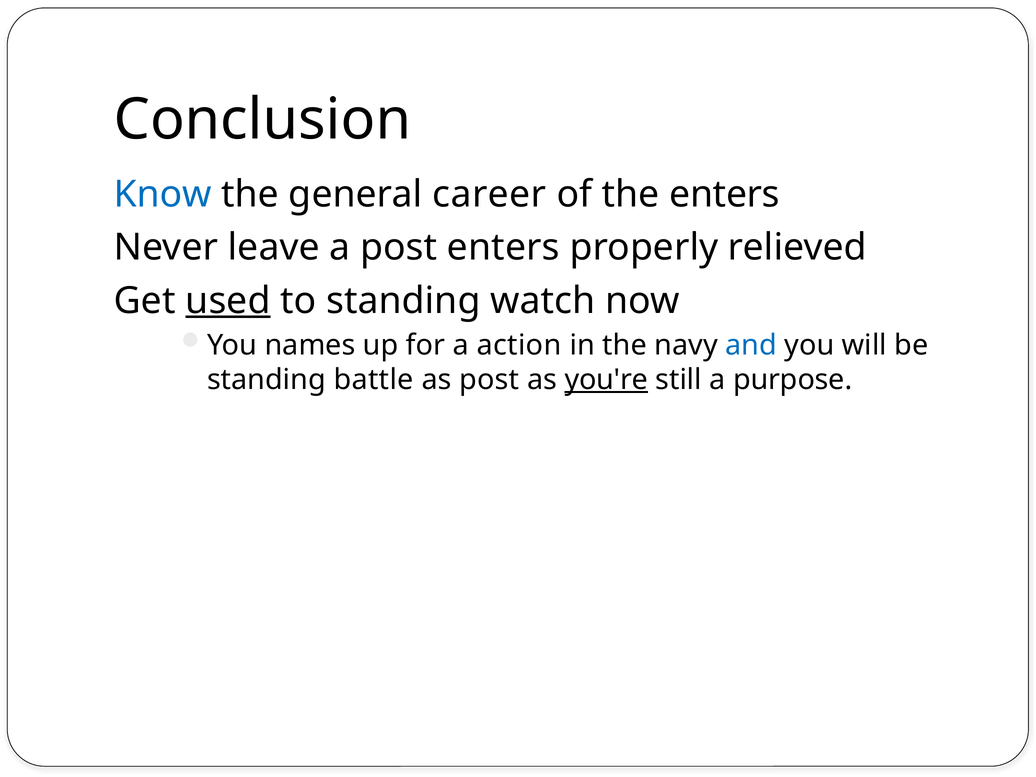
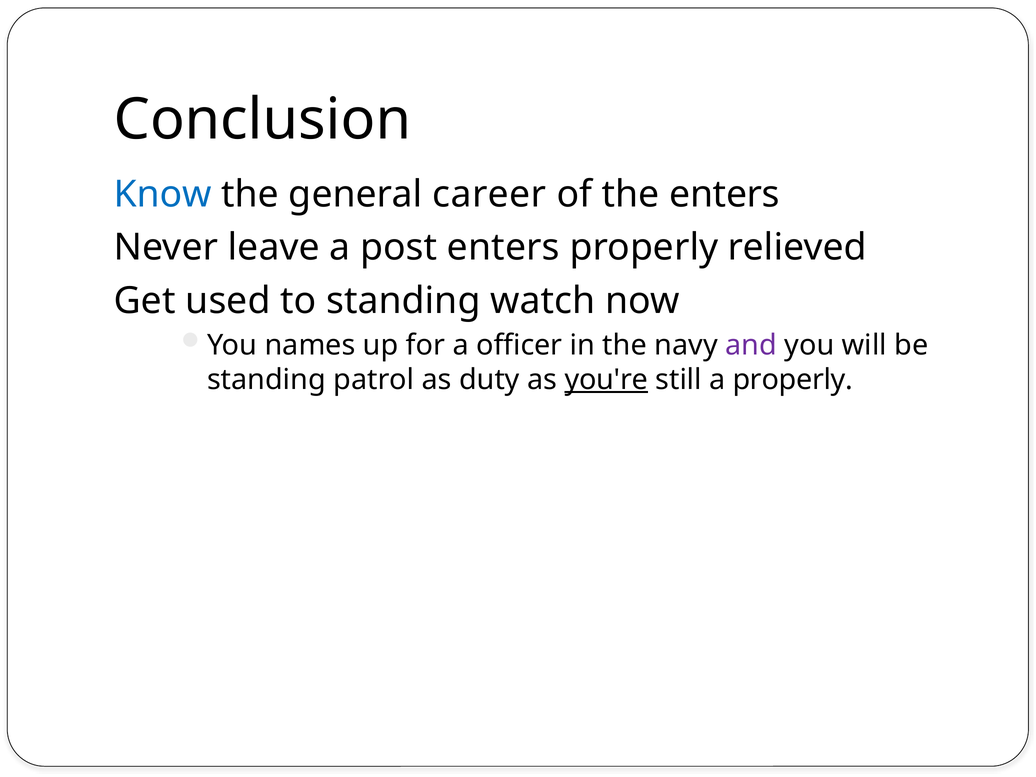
used underline: present -> none (228, 301)
action: action -> officer (519, 345)
and colour: blue -> purple (751, 345)
battle: battle -> patrol (374, 380)
as post: post -> duty (489, 380)
a purpose: purpose -> properly (793, 380)
